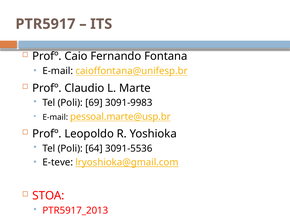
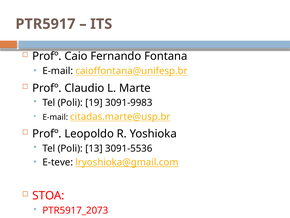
69: 69 -> 19 (94, 103)
pessoal.marte@usp.br: pessoal.marte@usp.br -> citadas.marte@usp.br (120, 116)
64: 64 -> 13 (94, 148)
PTR5917_2013: PTR5917_2013 -> PTR5917_2073 (75, 210)
